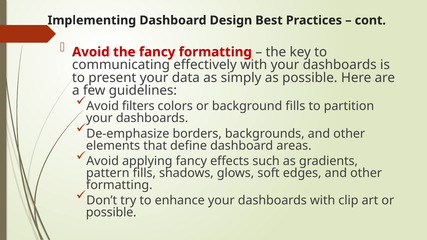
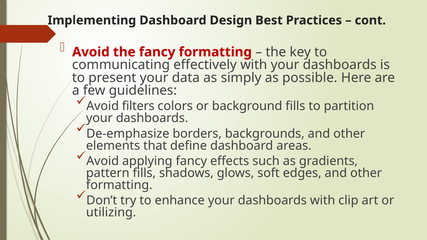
possible: possible -> utilizing (111, 213)
